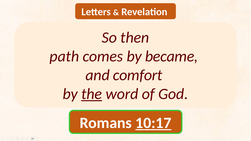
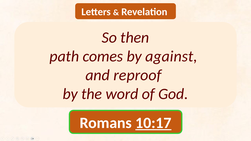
became: became -> against (171, 56)
comfort: comfort -> reproof (138, 75)
the underline: present -> none (92, 94)
